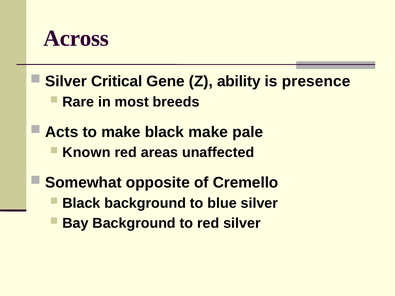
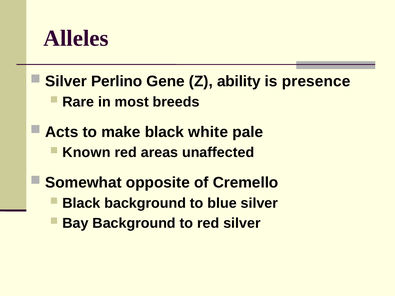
Across: Across -> Alleles (76, 38)
Critical: Critical -> Perlino (117, 81)
black make: make -> white (208, 132)
